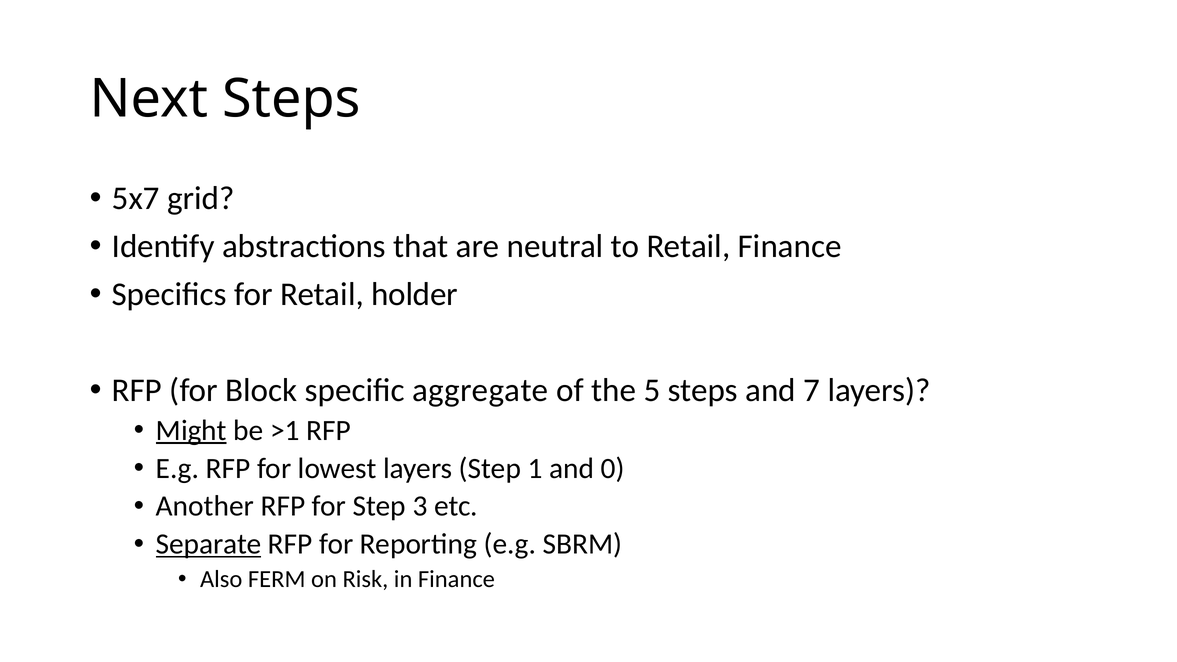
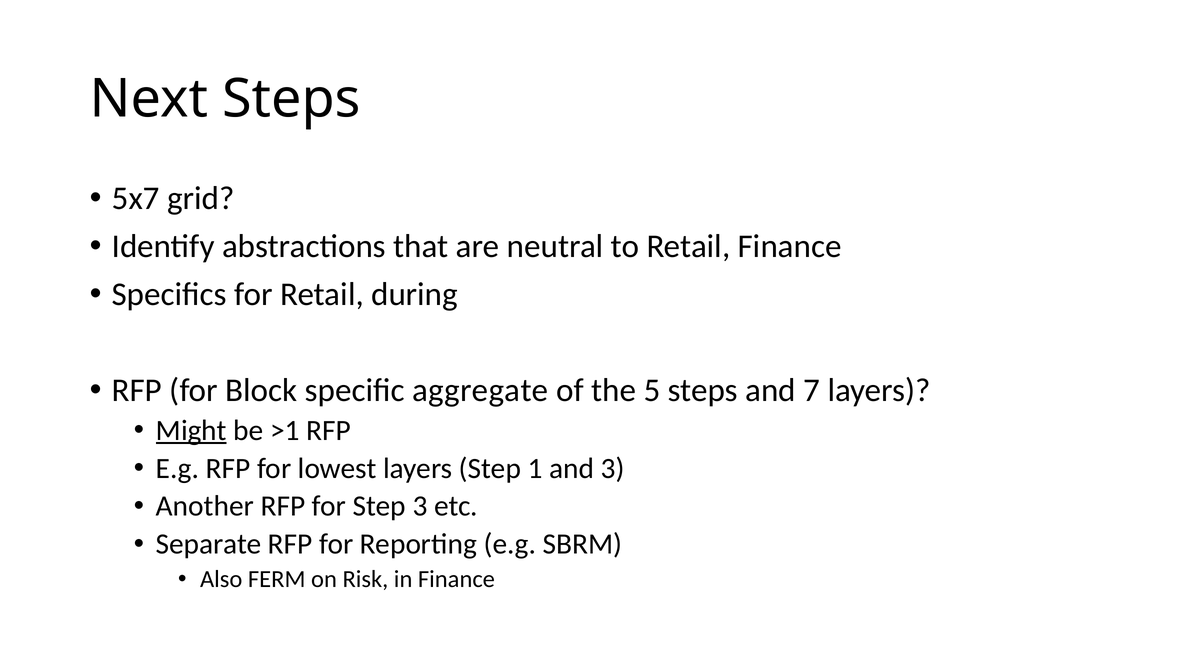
holder: holder -> during (414, 294)
and 0: 0 -> 3 (613, 468)
Separate underline: present -> none (209, 544)
